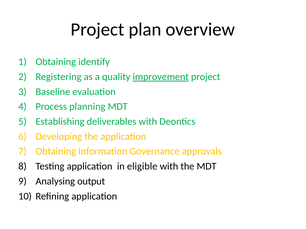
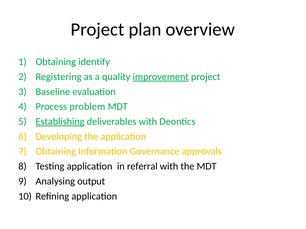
planning: planning -> problem (87, 107)
Establishing underline: none -> present (60, 122)
eligible: eligible -> referral (142, 167)
